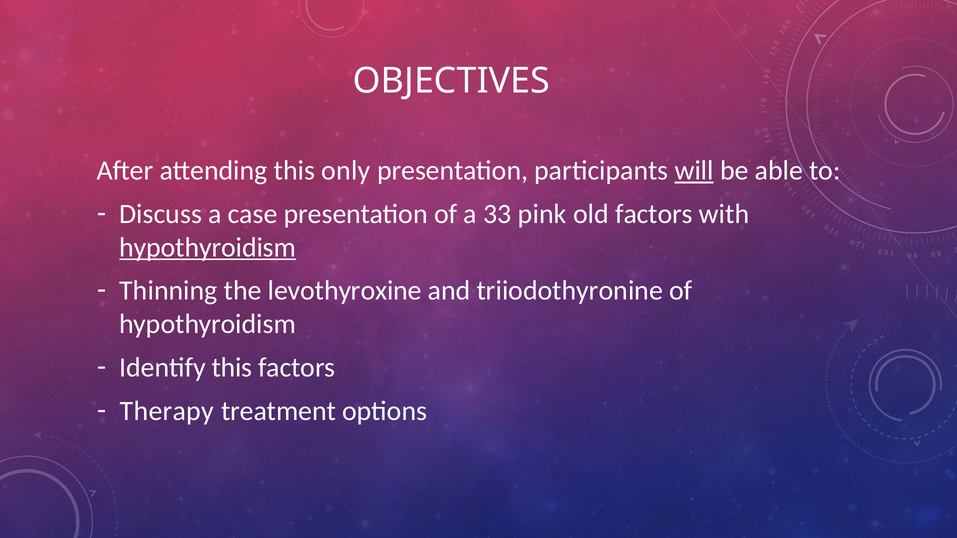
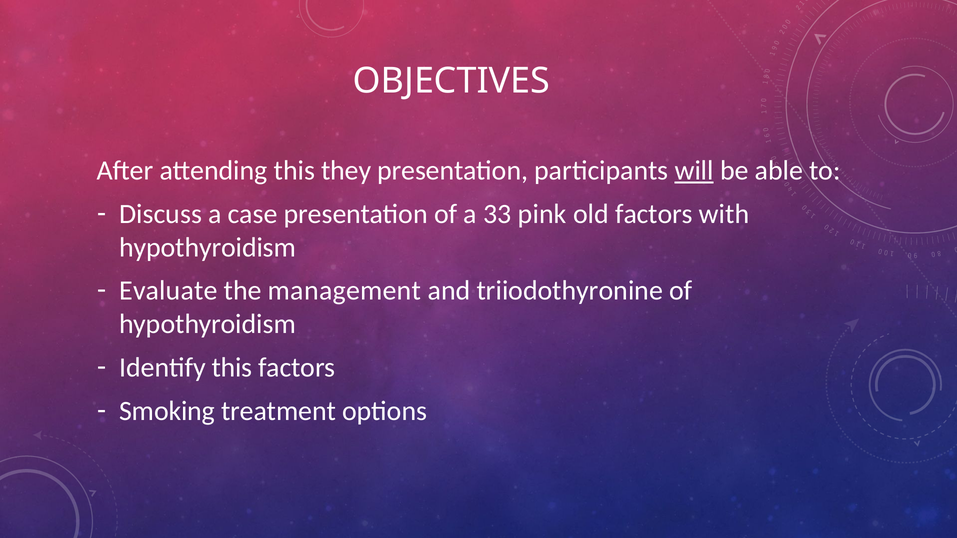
only: only -> they (346, 171)
hypothyroidism underline: present -> none (208, 247)
Thinning: Thinning -> Evaluate (168, 291)
levothyroxine: levothyroxine -> management (345, 291)
Therapy: Therapy -> Smoking (167, 411)
